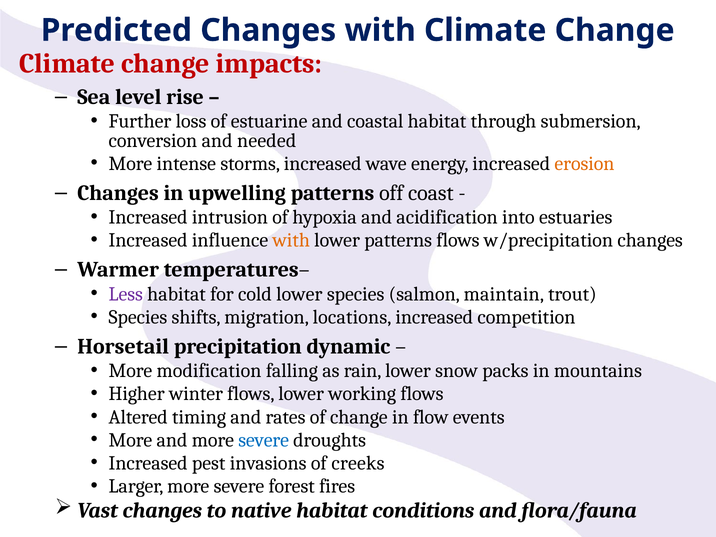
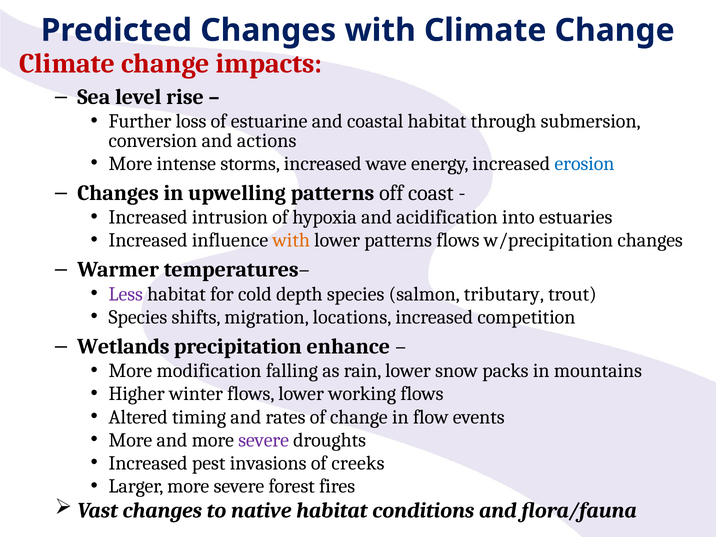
needed: needed -> actions (267, 140)
erosion colour: orange -> blue (584, 164)
cold lower: lower -> depth (299, 294)
maintain: maintain -> tributary (504, 294)
Horsetail: Horsetail -> Wetlands (123, 347)
dynamic: dynamic -> enhance (348, 347)
severe colour: blue -> purple (264, 440)
